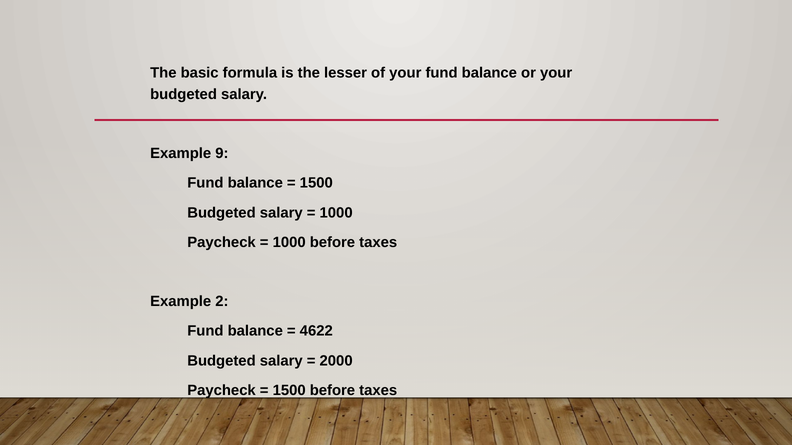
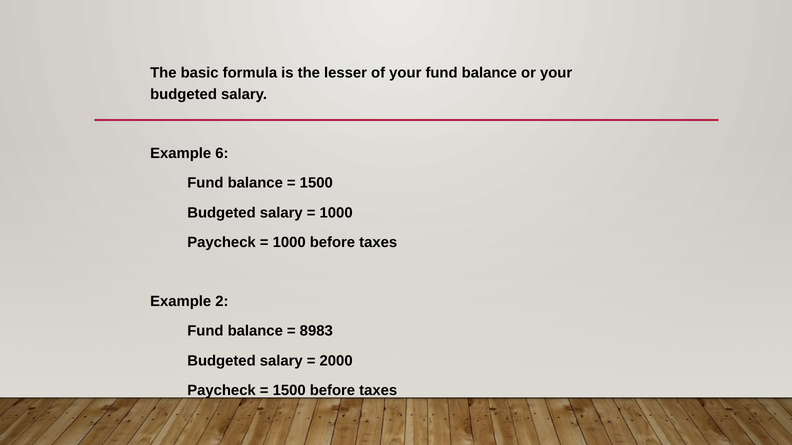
9: 9 -> 6 (222, 154)
4622: 4622 -> 8983 (316, 331)
